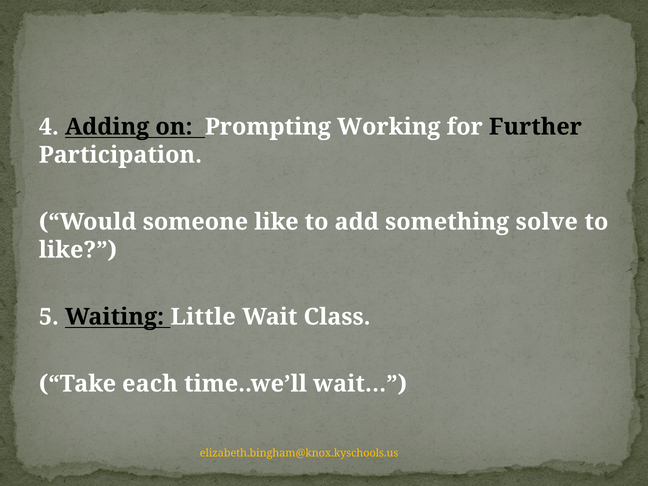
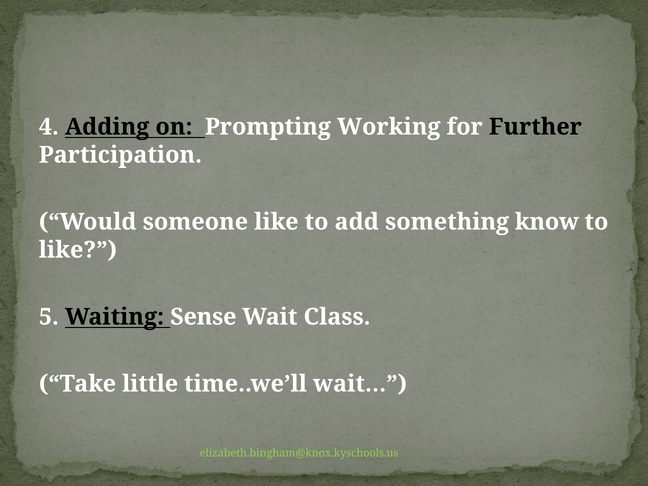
solve: solve -> know (547, 222)
Little: Little -> Sense (203, 317)
each: each -> little (150, 384)
elizabeth.bingham@knox.kyschools.us colour: yellow -> light green (299, 453)
